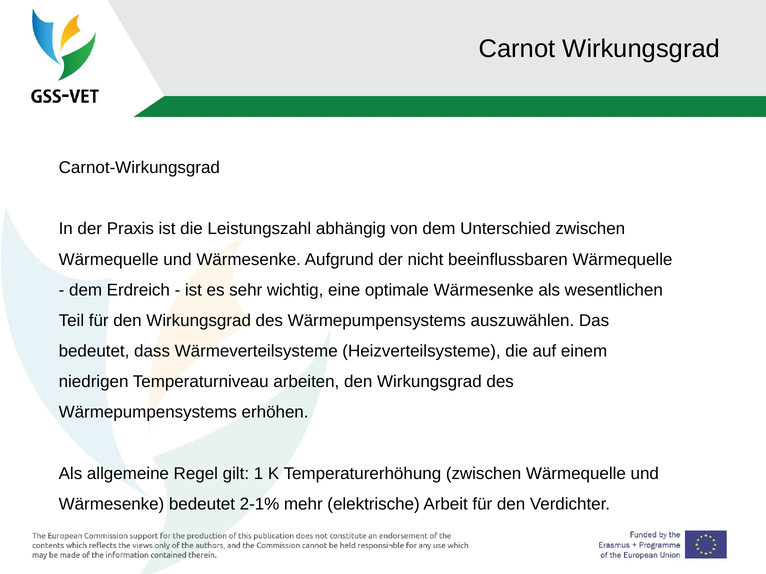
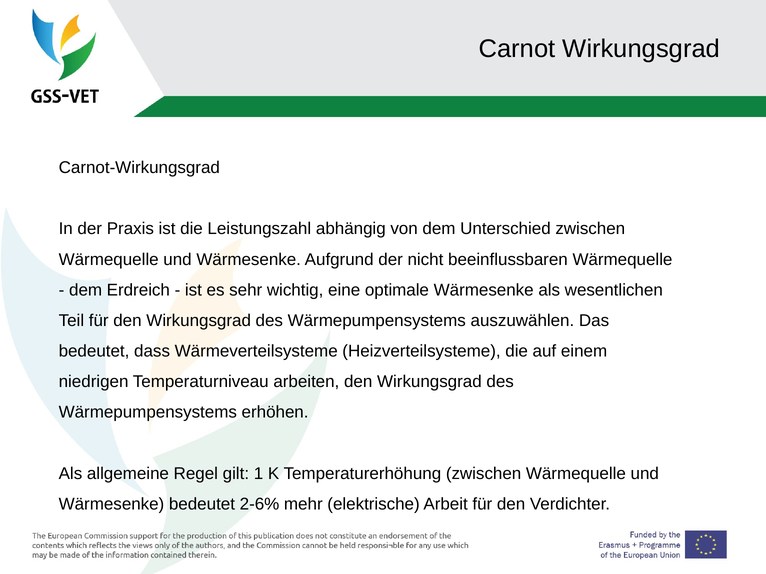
2-1%: 2-1% -> 2-6% (260, 505)
